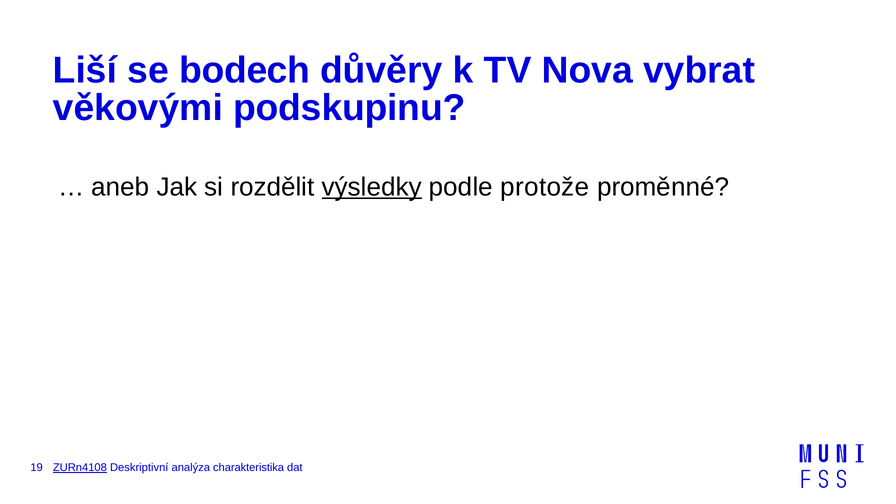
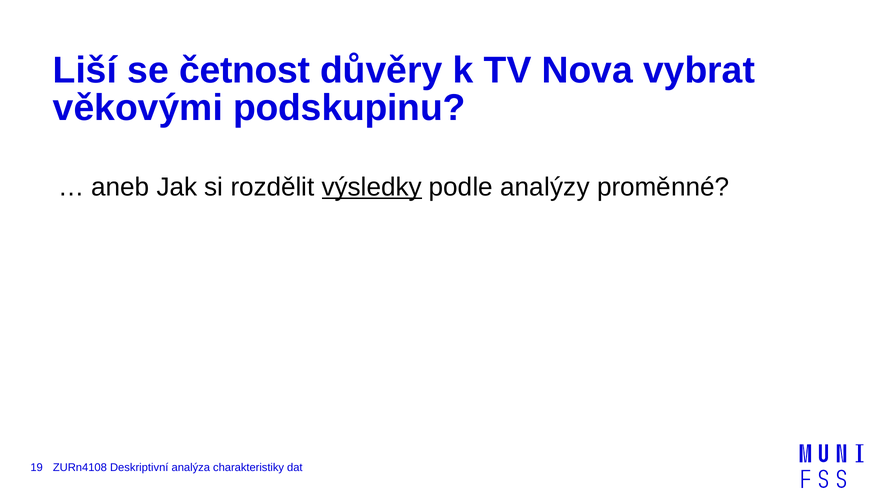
bodech: bodech -> četnost (245, 70)
protože: protože -> analýzy (545, 187)
ZURn4108 underline: present -> none (80, 468)
charakteristika: charakteristika -> charakteristiky (249, 468)
